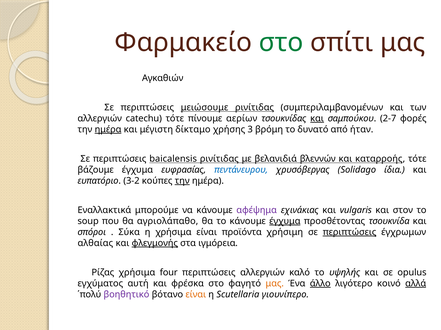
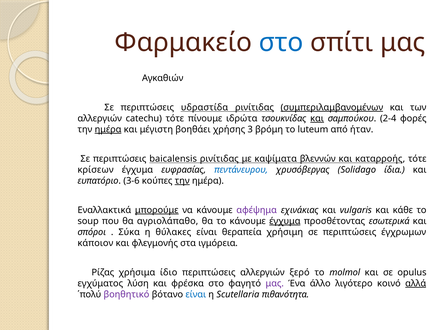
στο colour: green -> blue (281, 43)
μειώσουμε: μειώσουμε -> υδραστίδα (205, 108)
συμπεριλαμβανομένων underline: none -> present (332, 108)
αερίων: αερίων -> ιδρώτα (242, 119)
2-7: 2-7 -> 2-4 (388, 119)
δίκταμο: δίκταμο -> βοηθάει (193, 130)
δυνατό: δυνατό -> luteum (313, 130)
βελανιδιά: βελανιδιά -> καψίματα (276, 159)
βάζουμε: βάζουμε -> κρίσεων (96, 170)
3-2: 3-2 -> 3-6 (131, 181)
μπορούμε underline: none -> present (157, 210)
στον: στον -> κάθε (403, 210)
τσουκνίδα: τσουκνίδα -> εσωτερικά (389, 222)
η χρήσιμα: χρήσιμα -> θύλακες (173, 233)
προϊόντα: προϊόντα -> θεραπεία (242, 233)
περιπτώσεις underline: present -> none (350, 233)
αλθαίας: αλθαίας -> κάποιον (95, 244)
φλεγμονής underline: present -> none (155, 244)
four: four -> ίδιο (169, 273)
καλό: καλό -> ξερό (300, 273)
υψηλής: υψηλής -> molmol (345, 273)
αυτή: αυτή -> λύση (138, 284)
μας colour: orange -> purple (275, 284)
άλλο underline: present -> none (320, 284)
είναι colour: orange -> blue (196, 295)
γιουνίπερο: γιουνίπερο -> πιθανότητα (285, 295)
